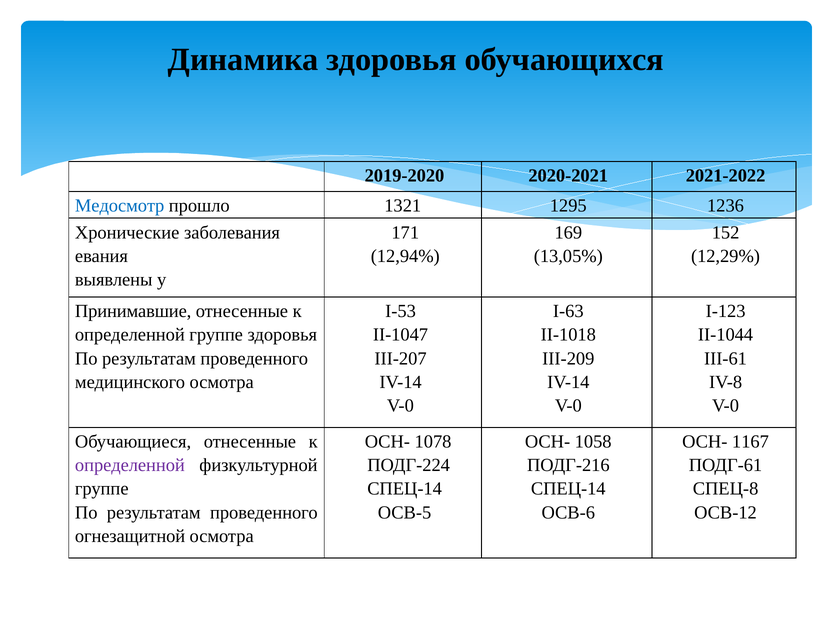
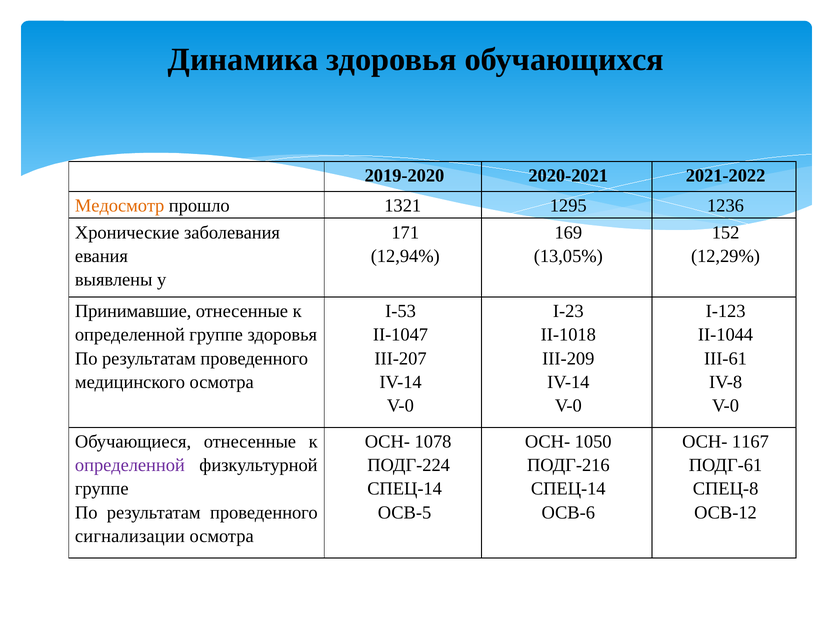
Медосмотр colour: blue -> orange (120, 206)
I-63: I-63 -> I-23 (568, 311)
1058: 1058 -> 1050 (593, 442)
огнезащитной: огнезащитной -> сигнализации (130, 536)
